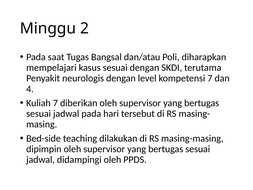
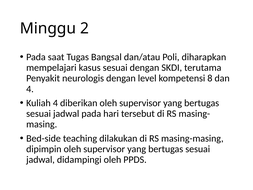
kompetensi 7: 7 -> 8 (210, 78)
Kuliah 7: 7 -> 4 (55, 103)
